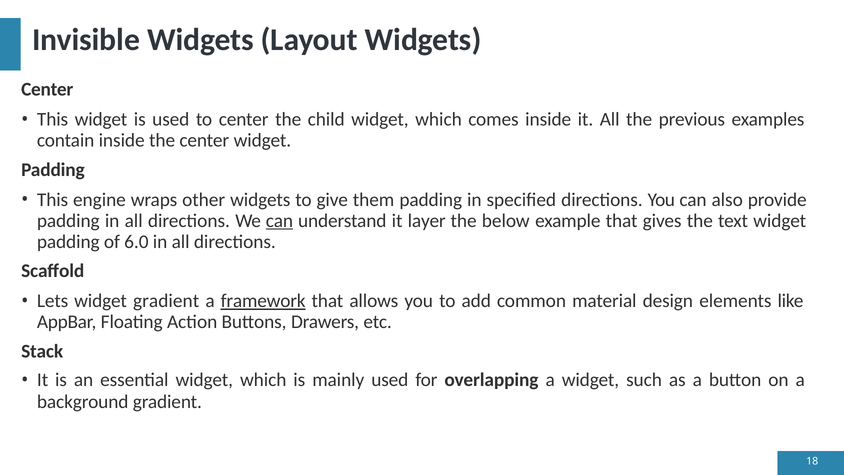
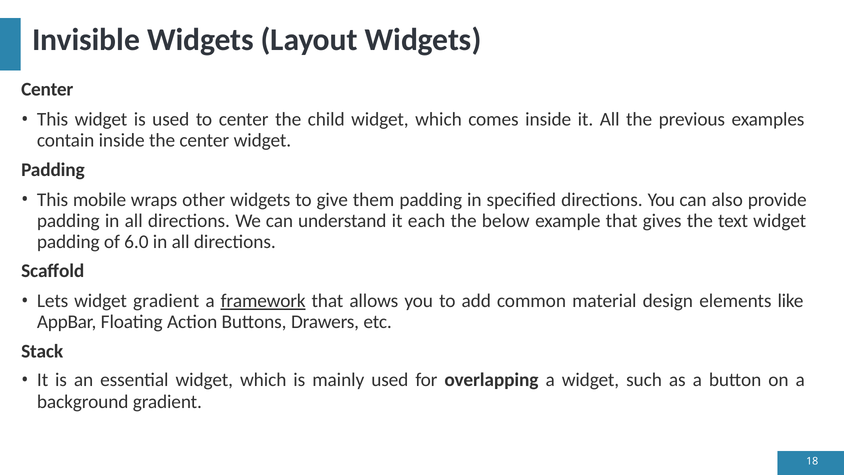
engine: engine -> mobile (100, 200)
can underline: present -> none (279, 221)
layer: layer -> each (427, 221)
